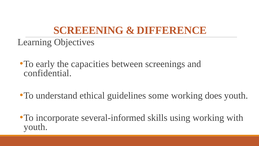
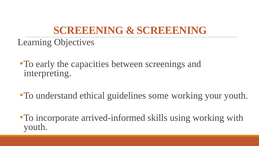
DIFFERENCE: DIFFERENCE -> SCREEENING (172, 30)
confidential: confidential -> interpreting (48, 73)
does: does -> your (213, 95)
several-informed: several-informed -> arrived-informed (113, 118)
